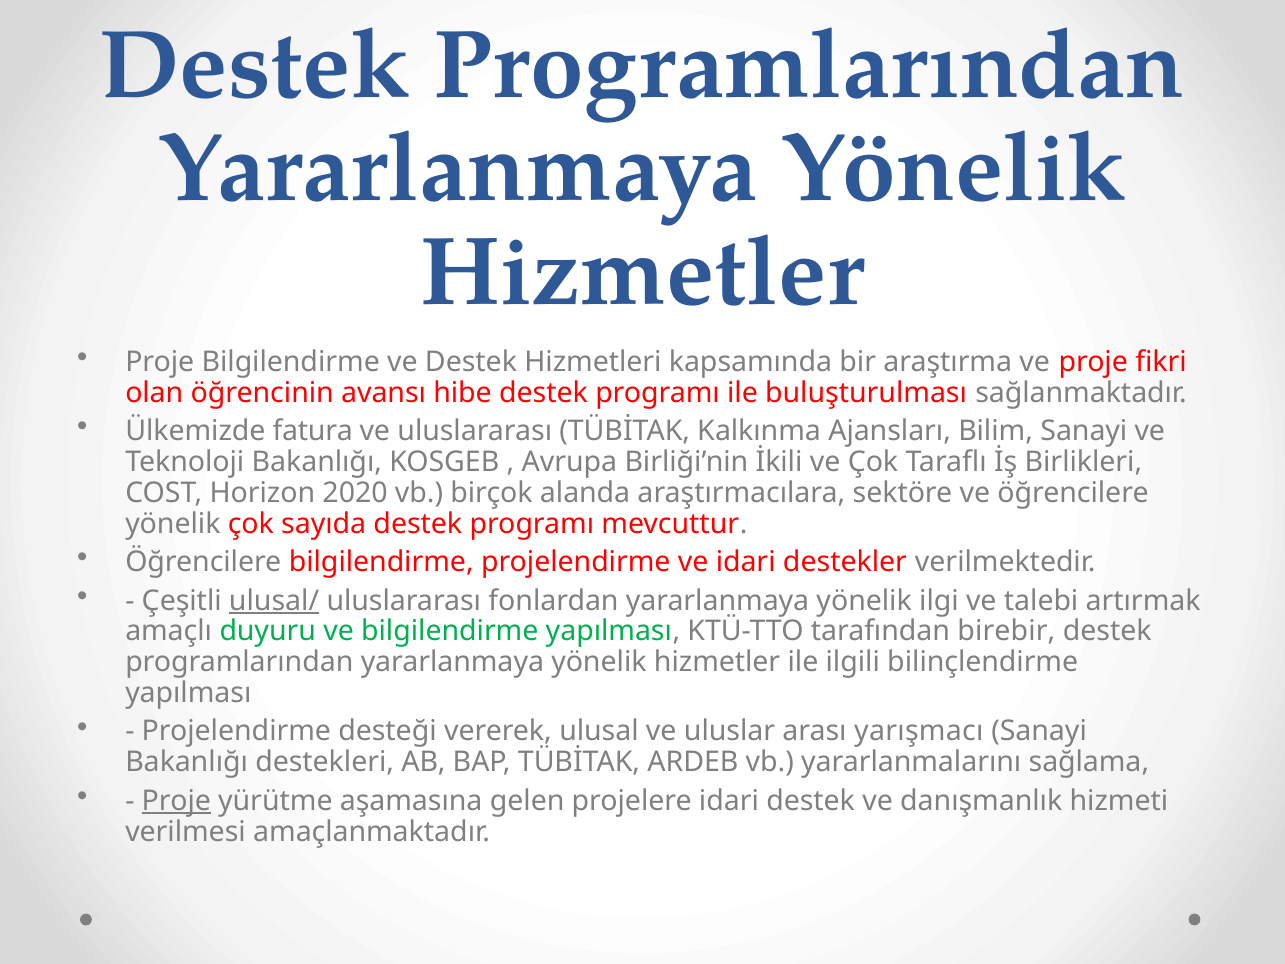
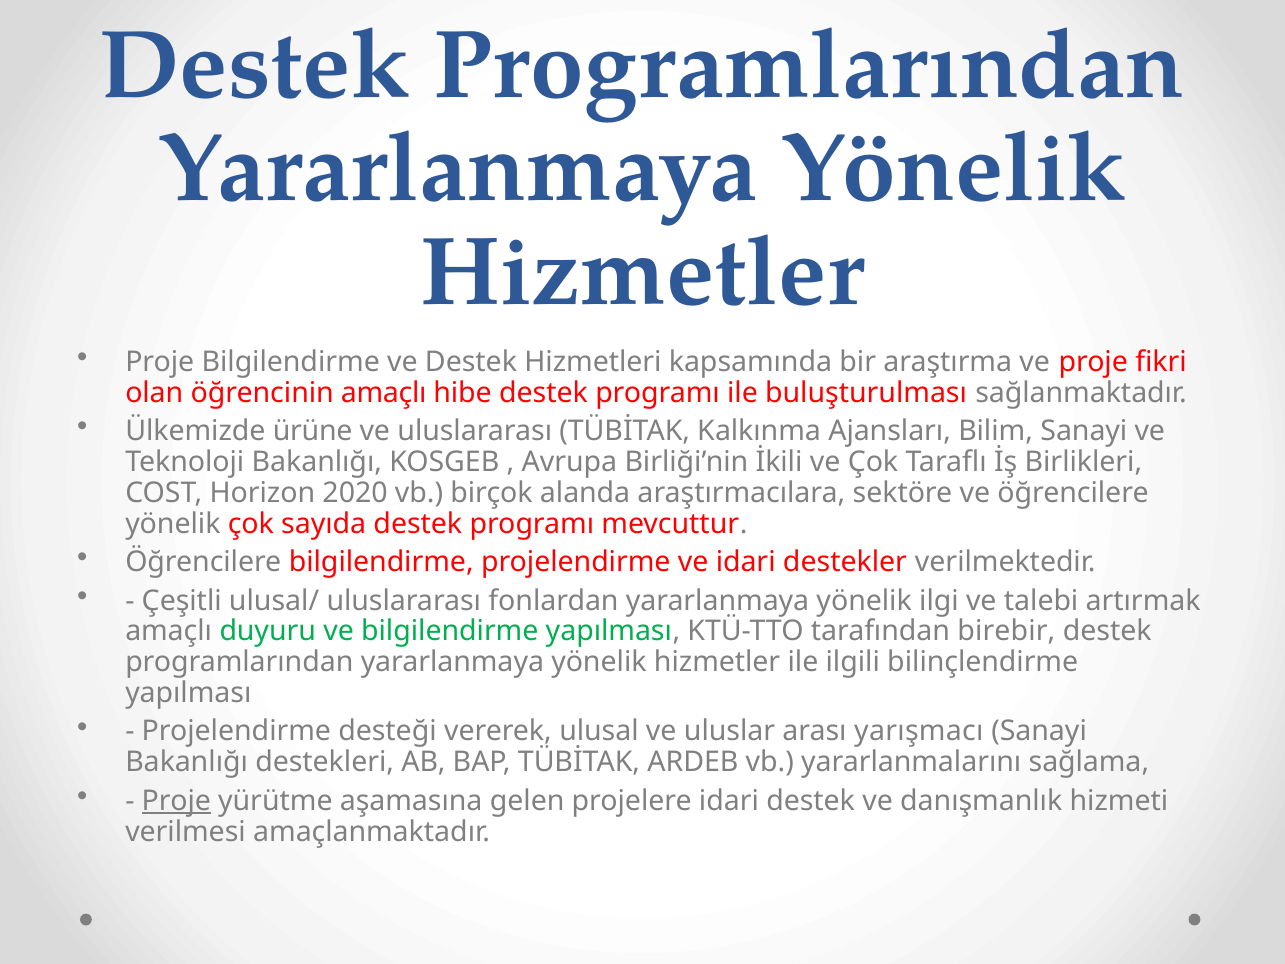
öğrencinin avansı: avansı -> amaçlı (384, 393)
fatura: fatura -> ürüne (313, 431)
ulusal/ underline: present -> none (274, 600)
